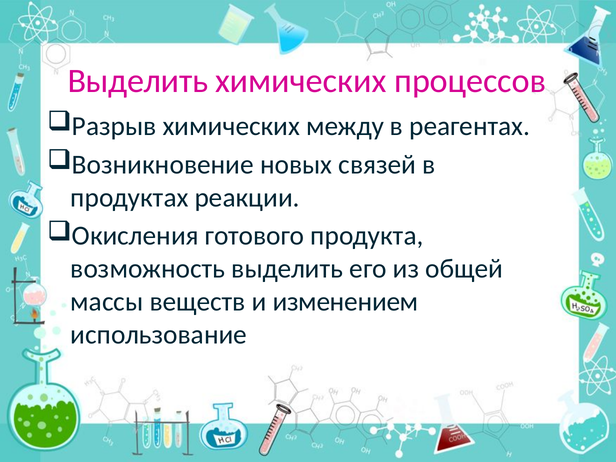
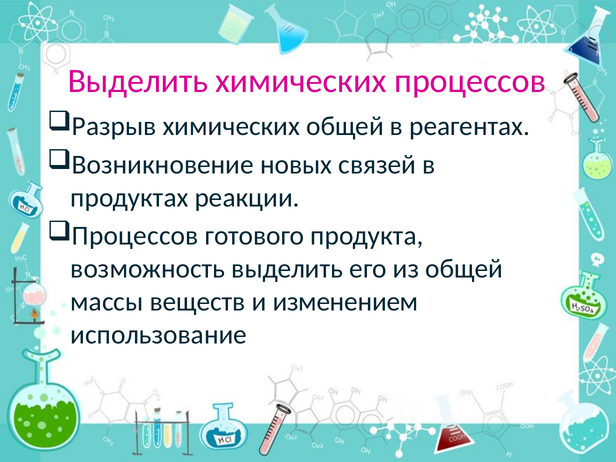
химических между: между -> общей (345, 126)
Окисления: Окисления -> Процессов (135, 236)
